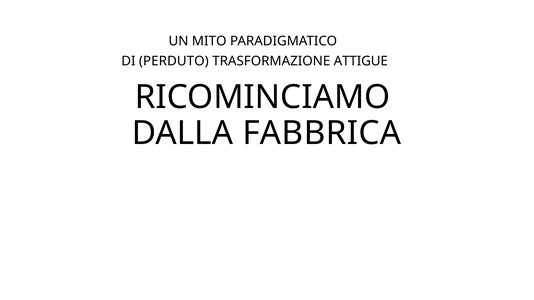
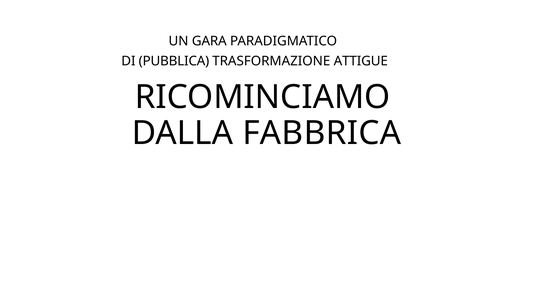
MITO: MITO -> GARA (209, 41)
PERDUTO: PERDUTO -> PUBBLICA (174, 61)
